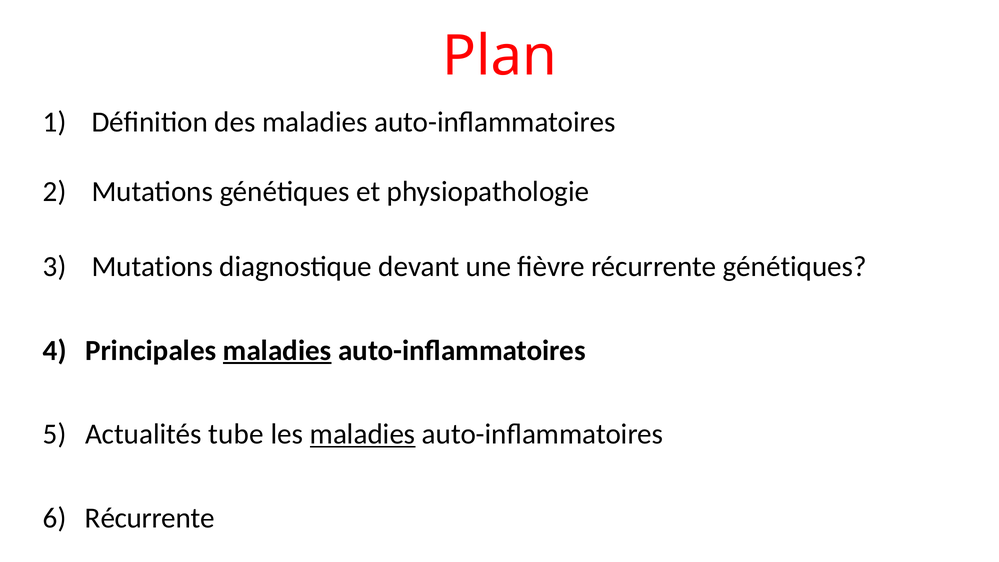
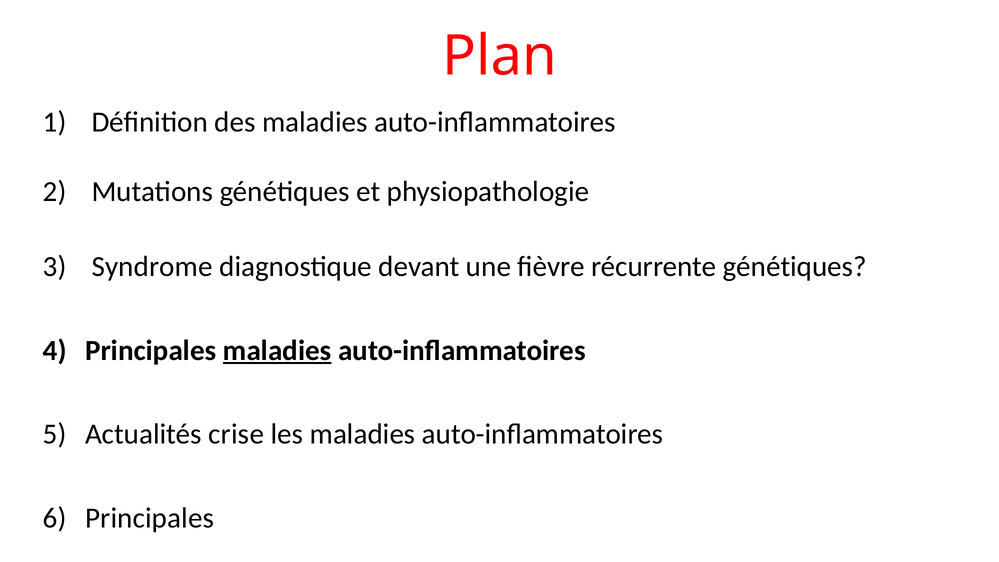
Mutations: Mutations -> Syndrome (152, 267)
tube: tube -> crise (236, 434)
maladies underline: present -> none (363, 434)
Récurrente: Récurrente -> Principales (150, 518)
